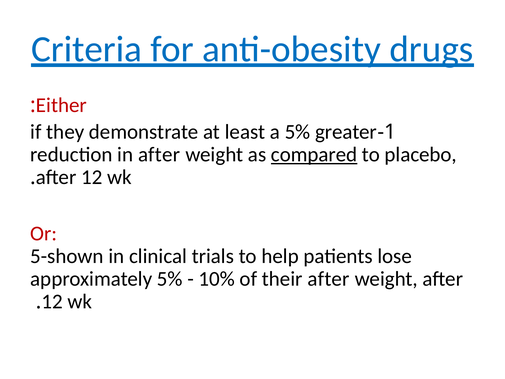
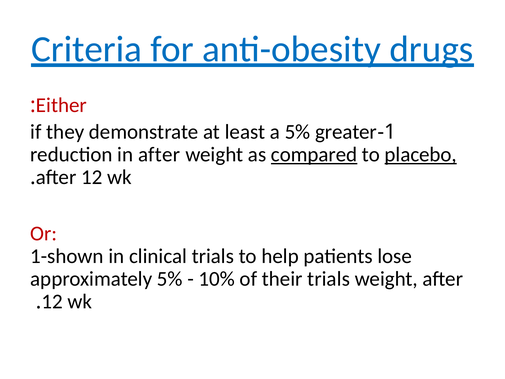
placebo underline: none -> present (421, 154)
5-shown: 5-shown -> 1-shown (67, 256)
their after: after -> trials (329, 279)
